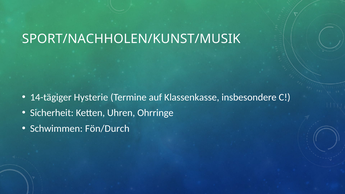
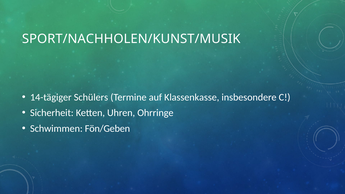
Hysterie: Hysterie -> Schülers (91, 97)
Fön/Durch: Fön/Durch -> Fön/Geben (107, 129)
